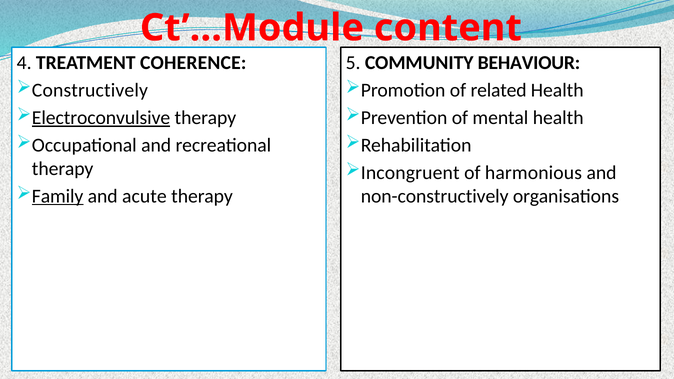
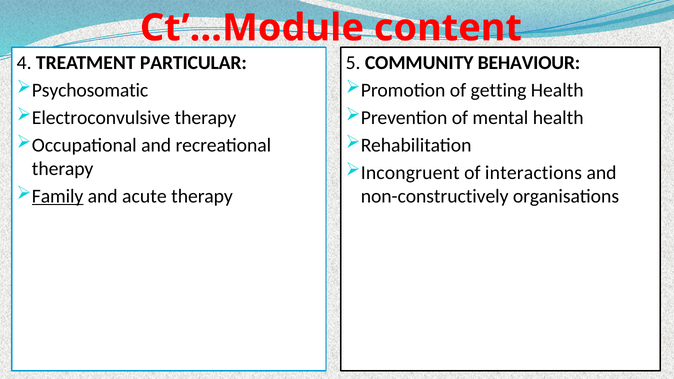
COHERENCE: COHERENCE -> PARTICULAR (193, 63)
Constructively: Constructively -> Psychosomatic (90, 90)
related: related -> getting (499, 90)
Electroconvulsive underline: present -> none (101, 118)
harmonious: harmonious -> interactions (533, 173)
